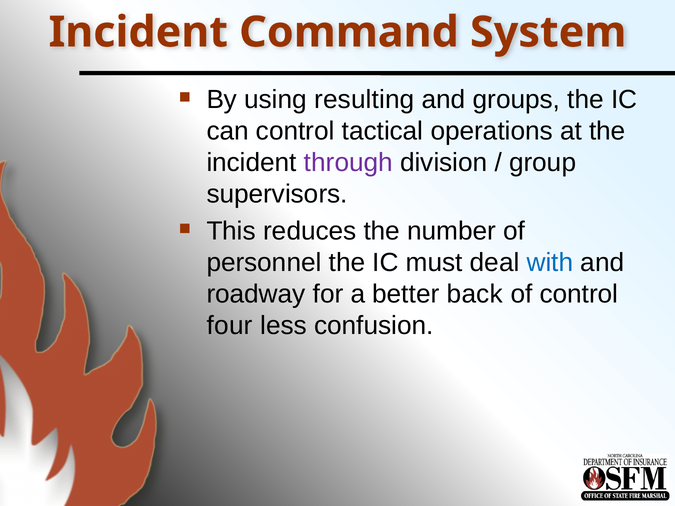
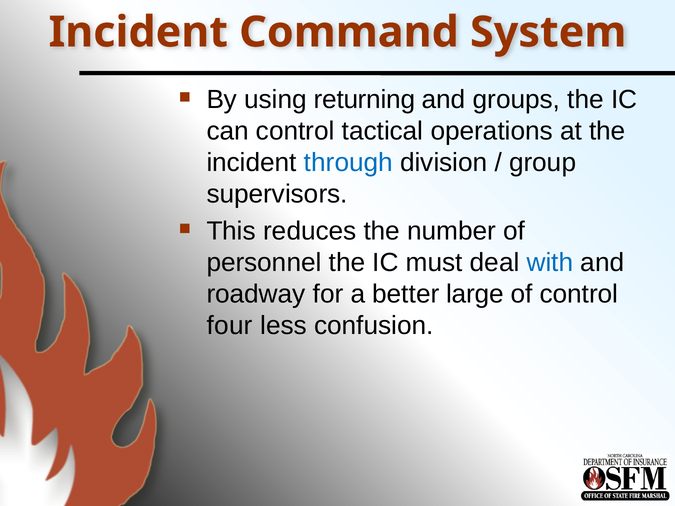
resulting: resulting -> returning (365, 100)
through colour: purple -> blue (348, 163)
back: back -> large (475, 294)
